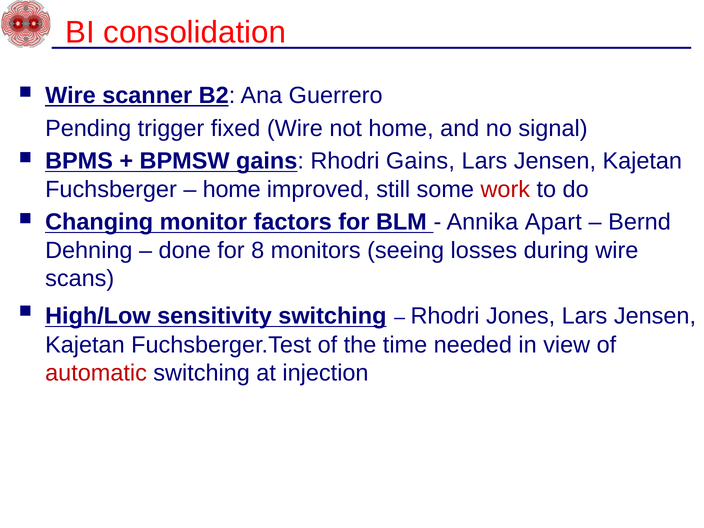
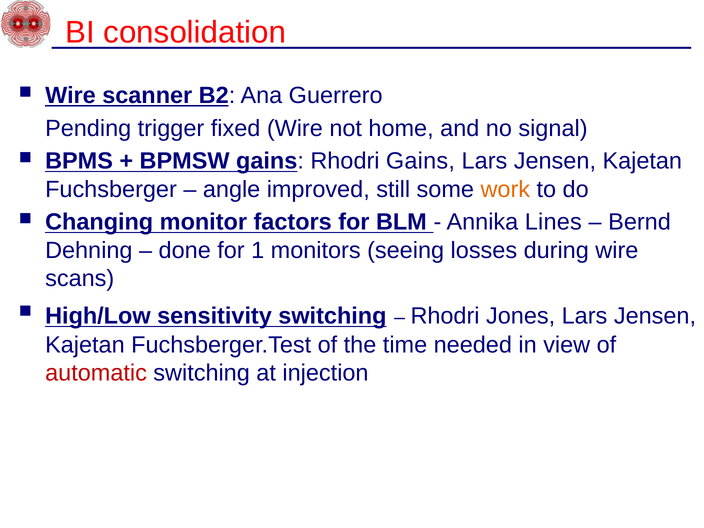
home: home -> angle (232, 189)
work colour: red -> orange (505, 189)
Apart: Apart -> Lines (553, 222)
8: 8 -> 1 (258, 250)
